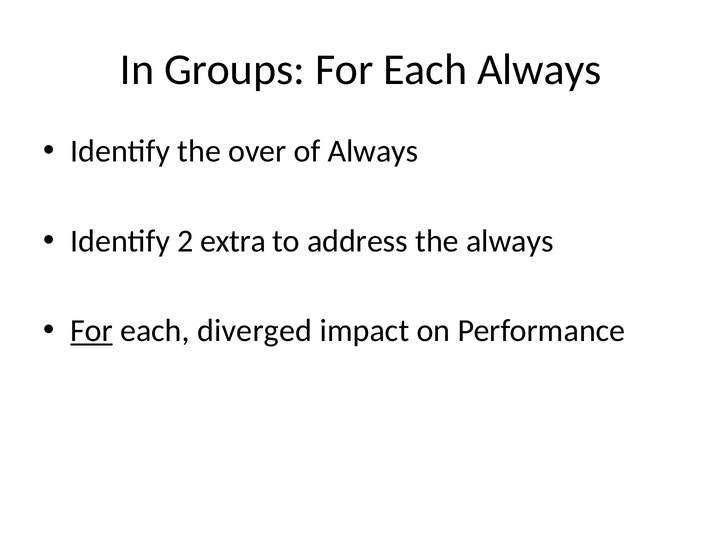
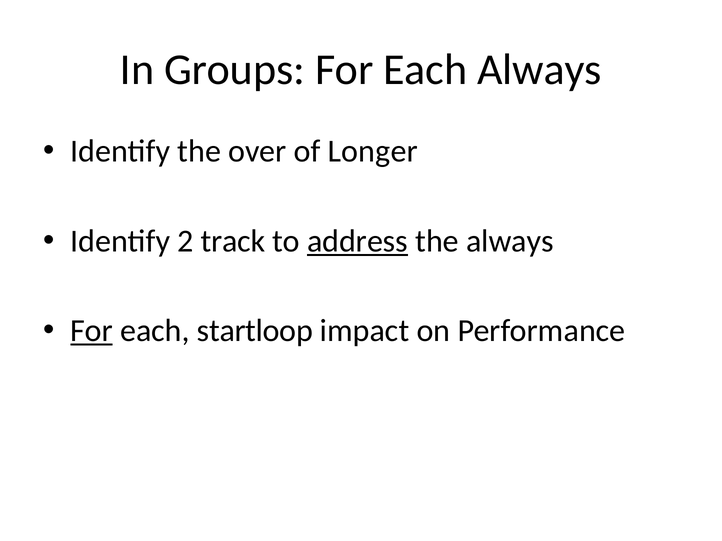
of Always: Always -> Longer (373, 151)
extra: extra -> track (233, 241)
address underline: none -> present (358, 241)
diverged: diverged -> startloop (255, 331)
